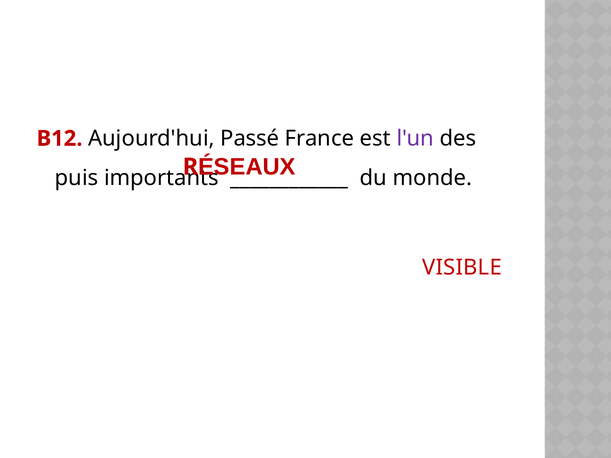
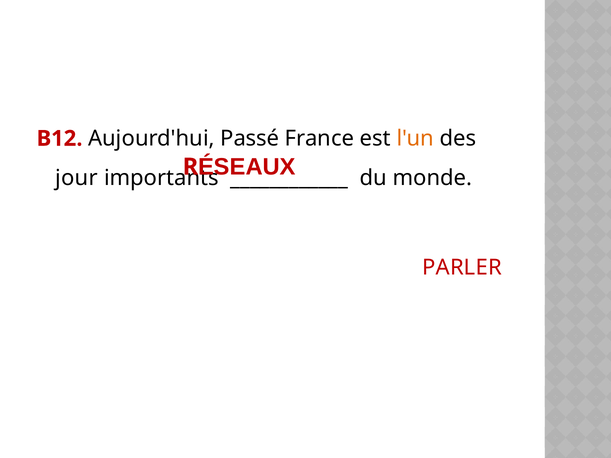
l'un colour: purple -> orange (415, 139)
puis: puis -> jour (77, 178)
VISIBLE: VISIBLE -> PARLER (462, 268)
